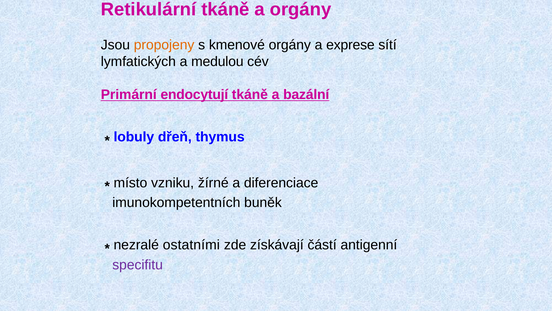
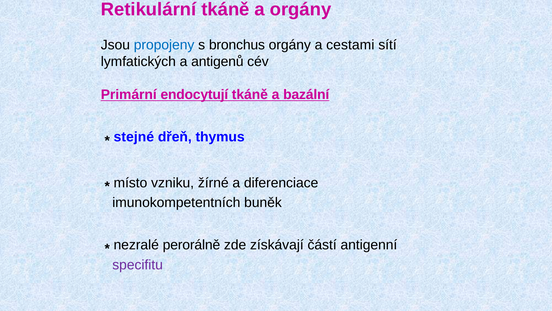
propojeny colour: orange -> blue (164, 45)
kmenové: kmenové -> bronchus (237, 45)
exprese: exprese -> cestami (350, 45)
medulou: medulou -> antigenů (217, 61)
lobuly: lobuly -> stejné (134, 137)
ostatními: ostatními -> perorálně (191, 245)
